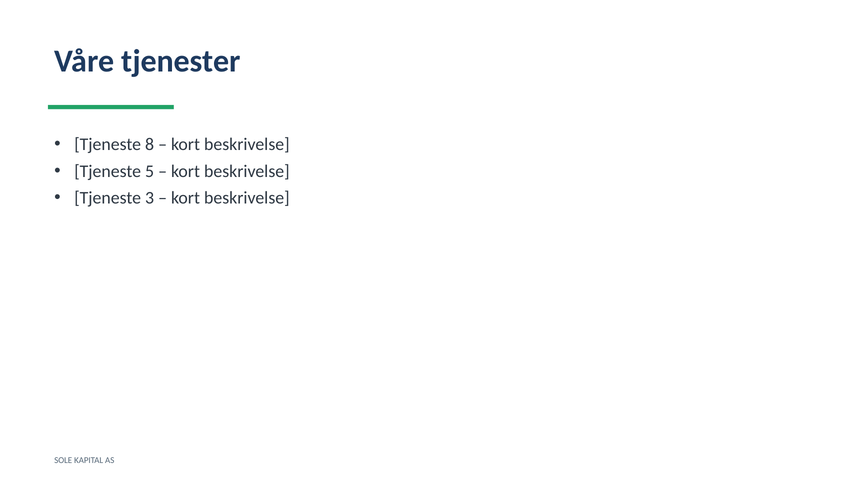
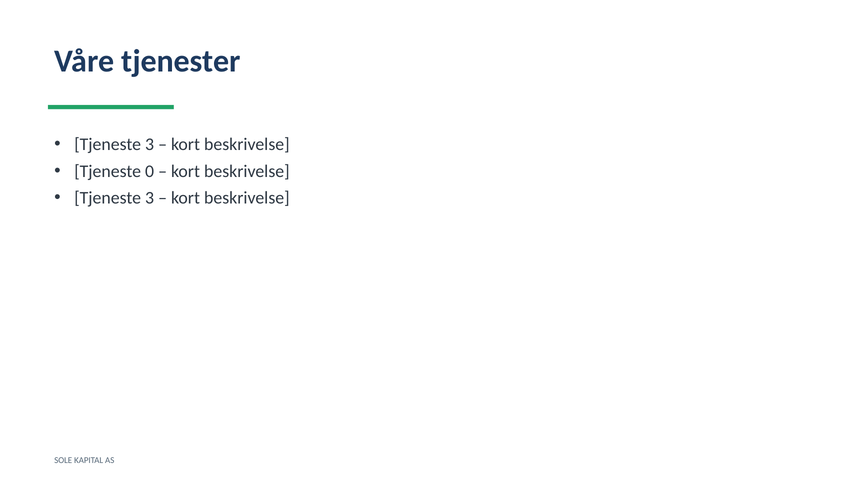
8: 8 -> 3 (150, 144)
5: 5 -> 0 (150, 171)
